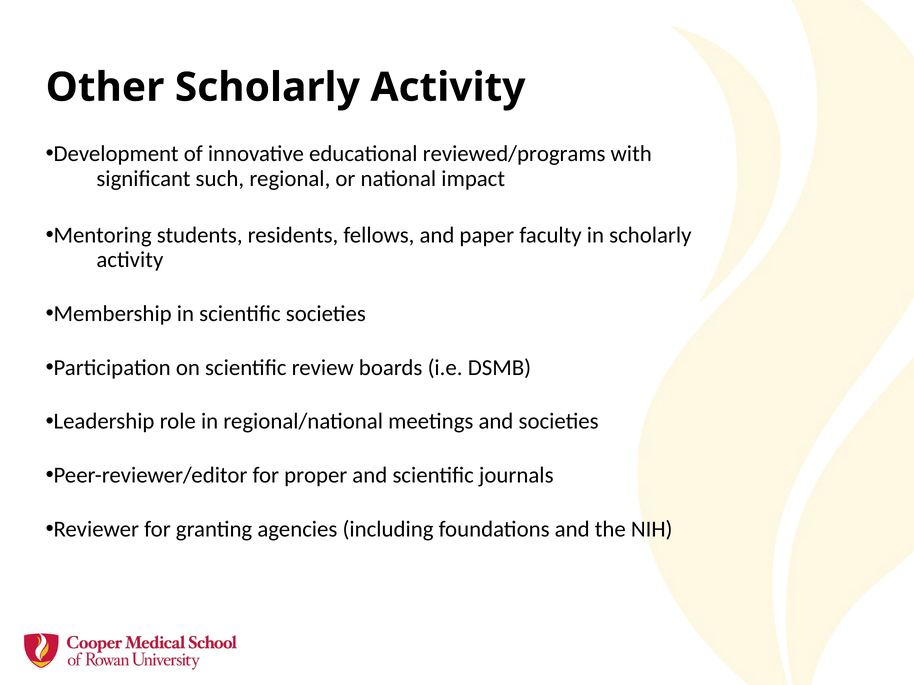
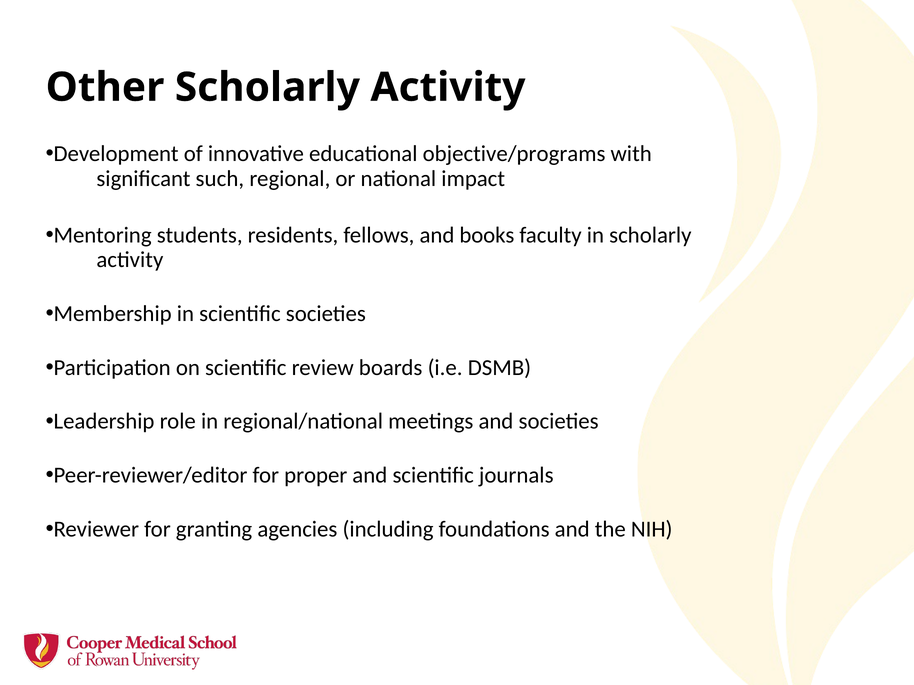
reviewed/programs: reviewed/programs -> objective/programs (514, 154)
paper: paper -> books (487, 235)
